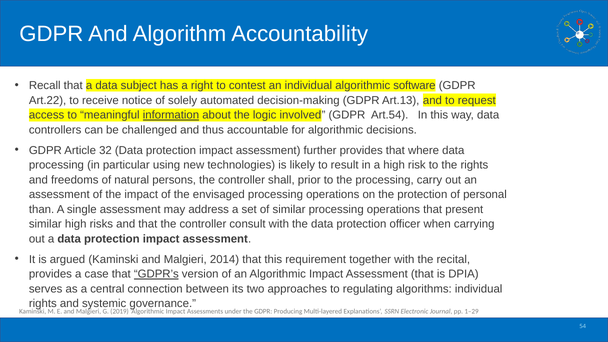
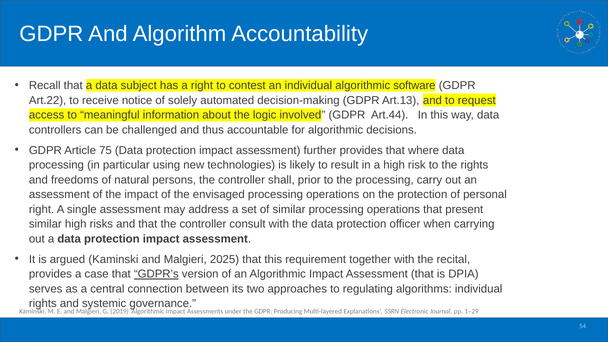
information underline: present -> none (171, 115)
Art.54: Art.54 -> Art.44 (390, 115)
32: 32 -> 75 (105, 150)
than: than -> right (42, 209)
2014: 2014 -> 2025 (224, 259)
